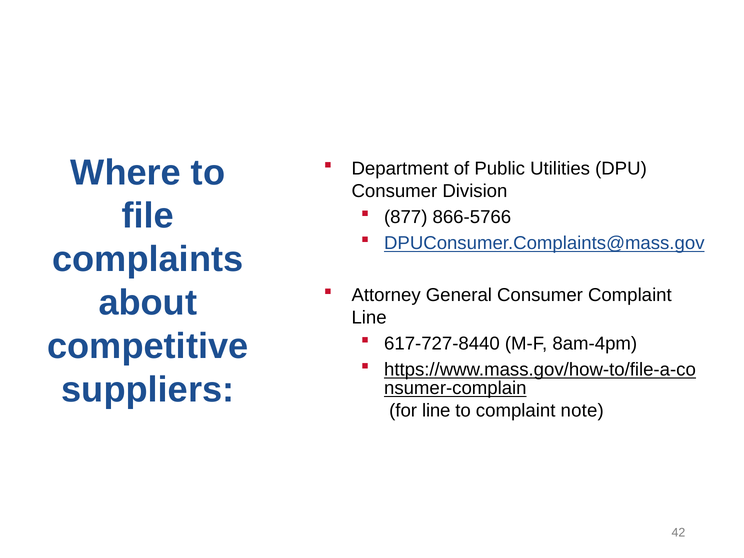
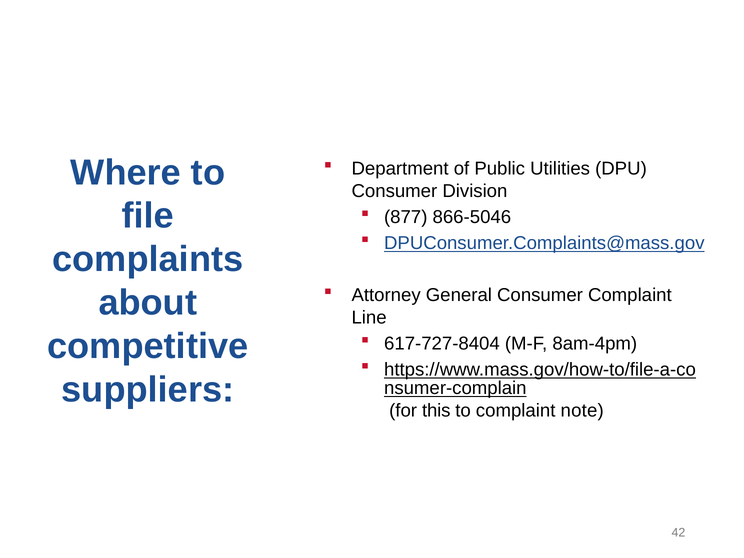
866-5766: 866-5766 -> 866-5046 (472, 217)
617-727-8440: 617-727-8440 -> 617-727-8404 (442, 344)
for line: line -> this (436, 410)
